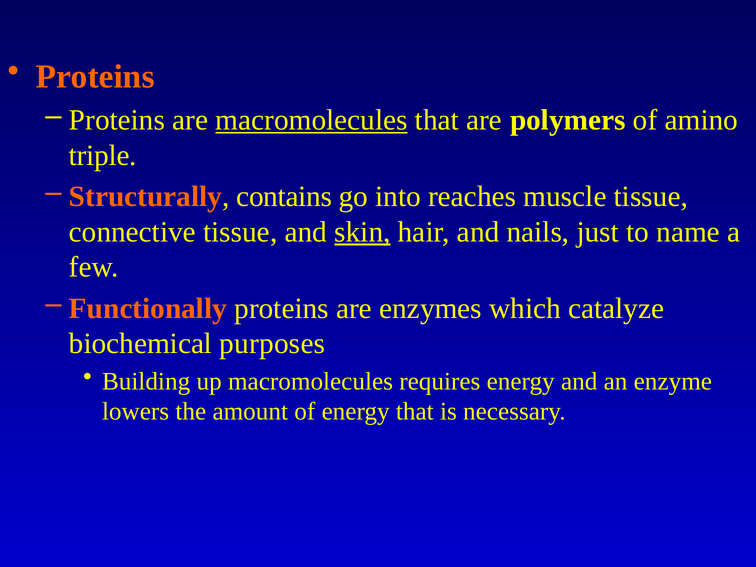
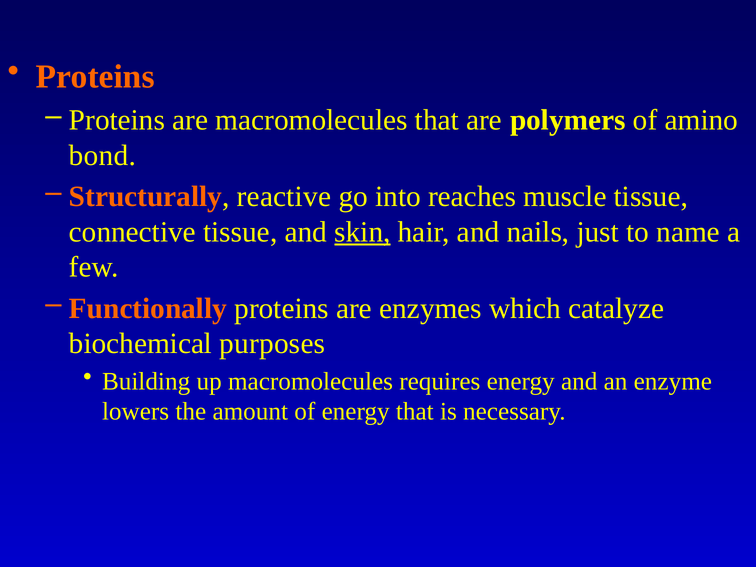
macromolecules underline: present -> none (312, 120)
triple: triple -> bond (103, 155)
contains: contains -> reactive (284, 197)
